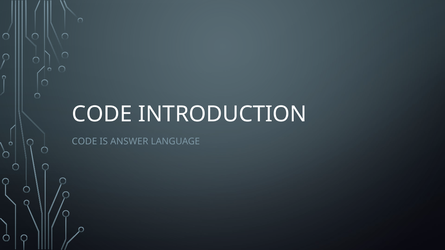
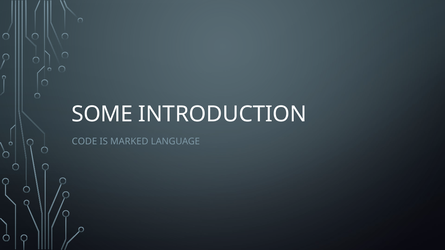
CODE: CODE -> SOME (102, 114)
ANSWER: ANSWER -> MARKED (129, 142)
